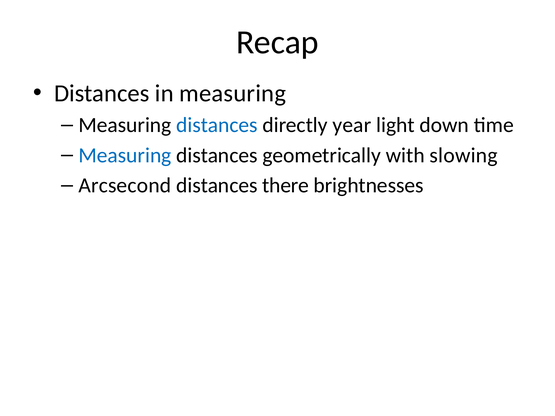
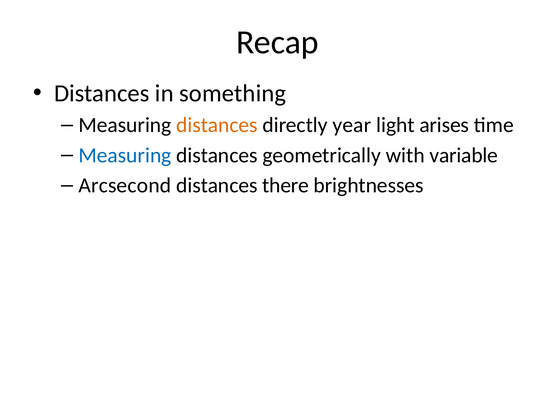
in measuring: measuring -> something (233, 93)
distances colour: blue -> orange (217, 125)
down: down -> arises (444, 125)
slowing: slowing -> variable (464, 155)
